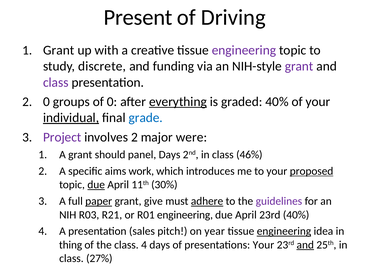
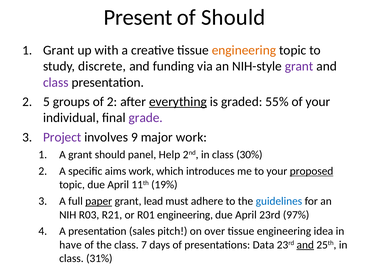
of Driving: Driving -> Should (233, 17)
engineering colour: purple -> orange (244, 50)
2 0: 0 -> 5 (46, 102)
of 0: 0 -> 2 (112, 102)
graded 40%: 40% -> 55% (277, 102)
individual underline: present -> none (71, 118)
grade colour: blue -> purple (146, 118)
involves 2: 2 -> 9 (134, 137)
major were: were -> work (191, 137)
panel Days: Days -> Help (169, 154)
46%: 46% -> 30% (249, 154)
due underline: present -> none (96, 184)
30%: 30% -> 19% (164, 184)
give: give -> lead (153, 201)
adhere underline: present -> none (207, 201)
guidelines colour: purple -> blue (279, 201)
23rd 40%: 40% -> 97% (296, 214)
year: year -> over (215, 231)
engineering underline: present -> none (284, 231)
thing: thing -> have (70, 244)
class 4: 4 -> 7 (144, 244)
presentations Your: Your -> Data (263, 244)
27%: 27% -> 31% (99, 258)
